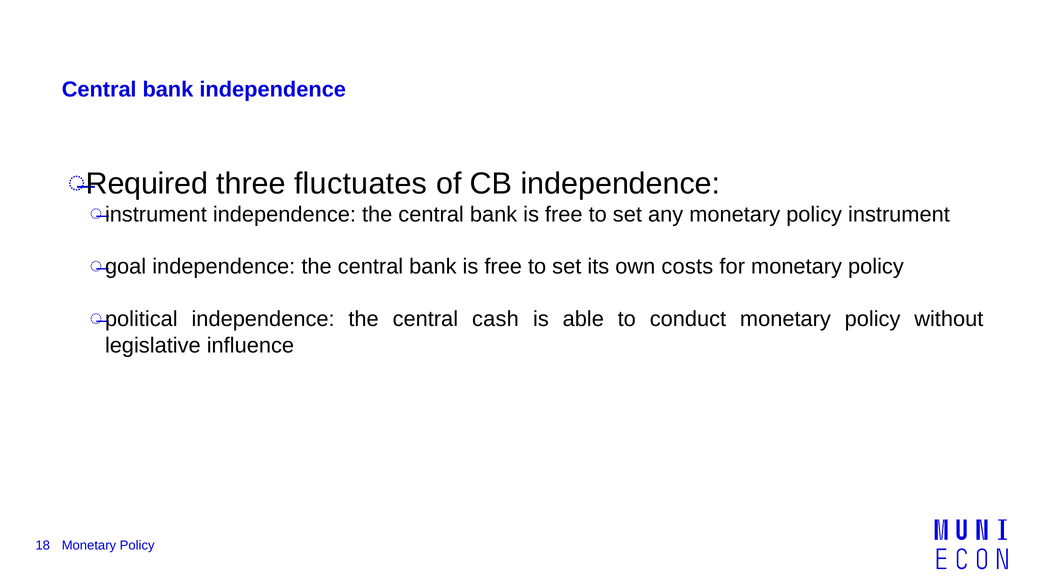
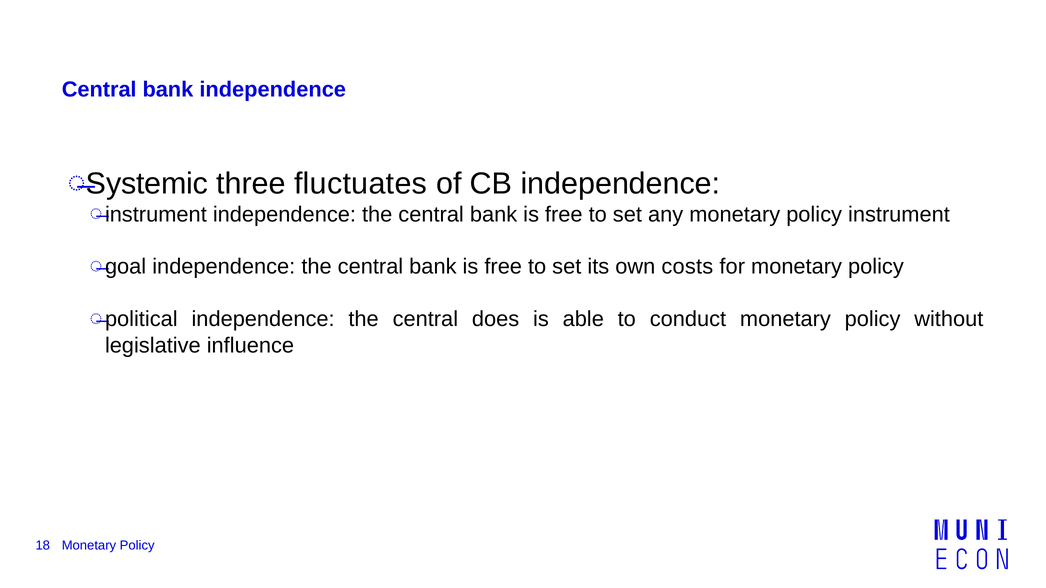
Required: Required -> Systemic (147, 184)
cash: cash -> does (496, 319)
